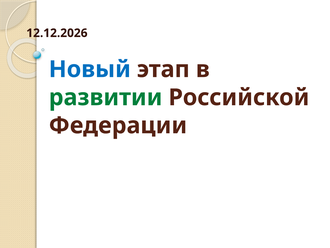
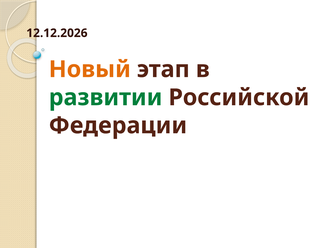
Новый colour: blue -> orange (90, 69)
